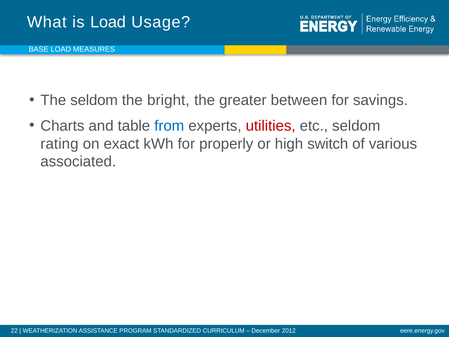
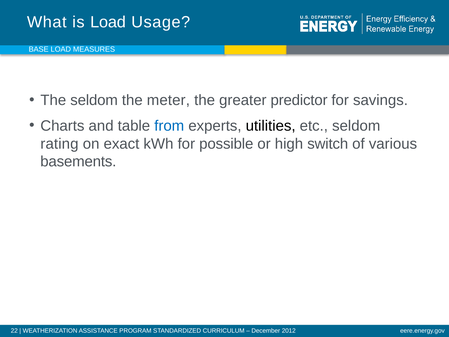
bright: bright -> meter (168, 100)
between: between -> predictor (299, 100)
utilities colour: red -> black (271, 126)
properly: properly -> possible (226, 144)
associated: associated -> basements (78, 162)
